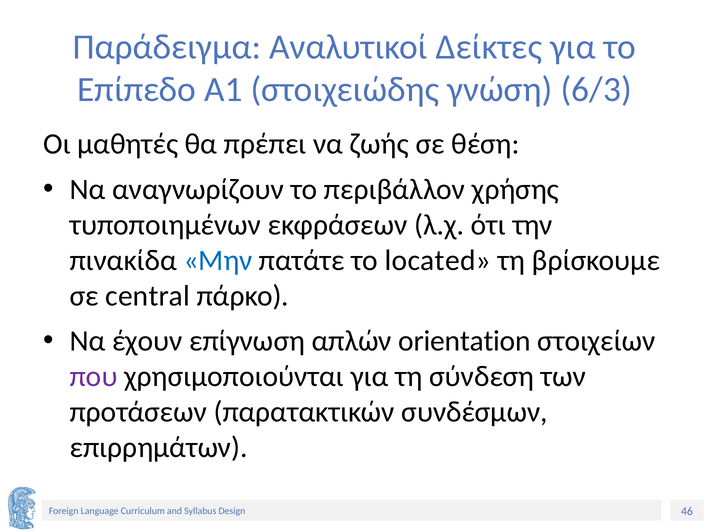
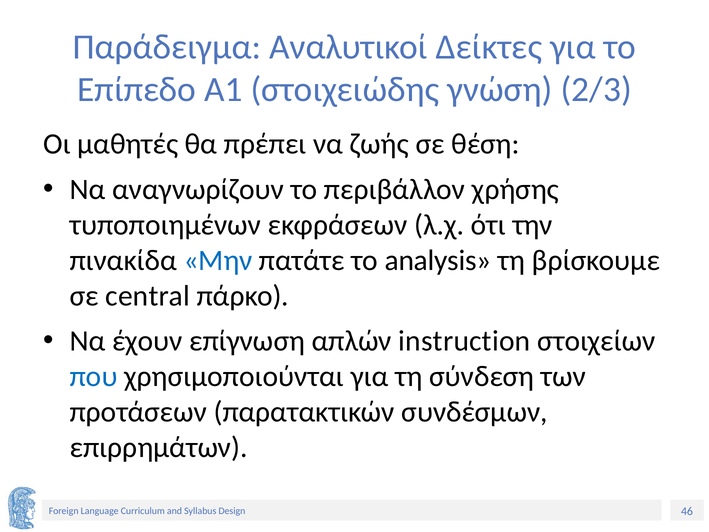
6/3: 6/3 -> 2/3 (596, 89)
located: located -> analysis (438, 260)
orientation: orientation -> instruction (464, 341)
που colour: purple -> blue (94, 376)
